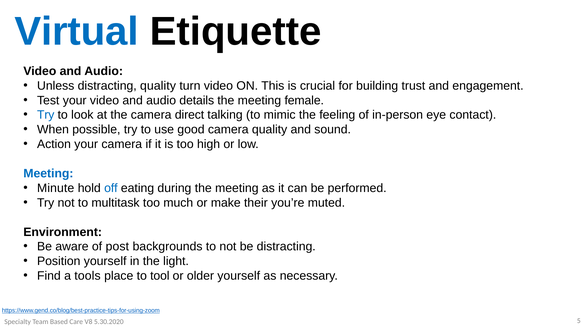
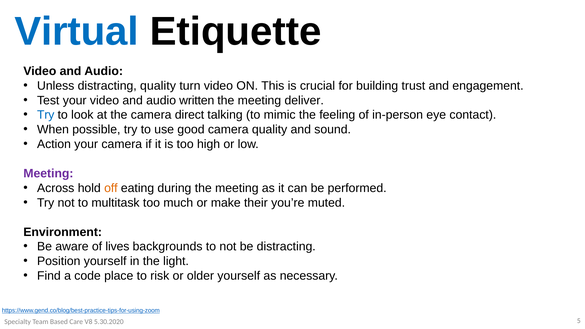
details: details -> written (197, 100)
female: female -> deliver (304, 100)
Meeting colour: blue -> purple (48, 174)
Minute: Minute -> Across (56, 188)
off colour: blue -> orange (111, 188)
post: post -> lives (117, 247)
tools: tools -> code (88, 276)
tool: tool -> risk (160, 276)
